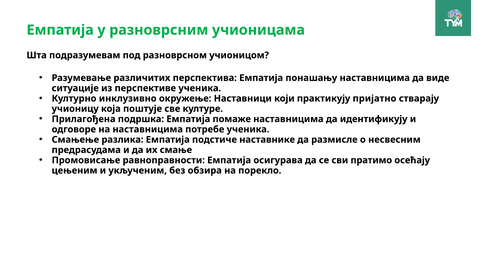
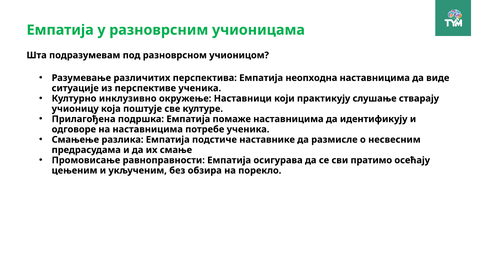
понашању: понашању -> неопходна (311, 78)
пријатно: пријатно -> слушање (375, 98)
